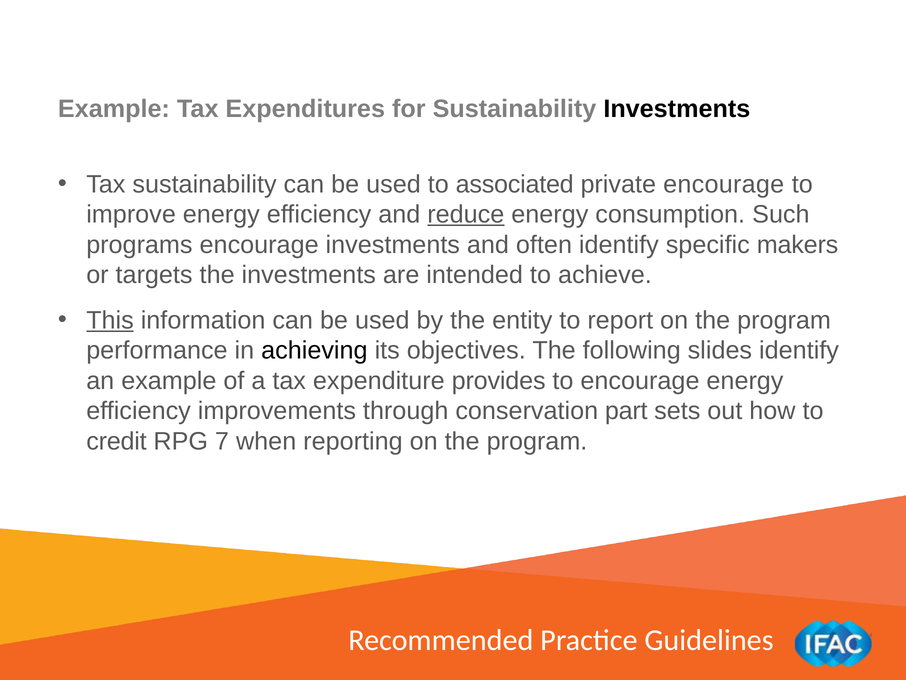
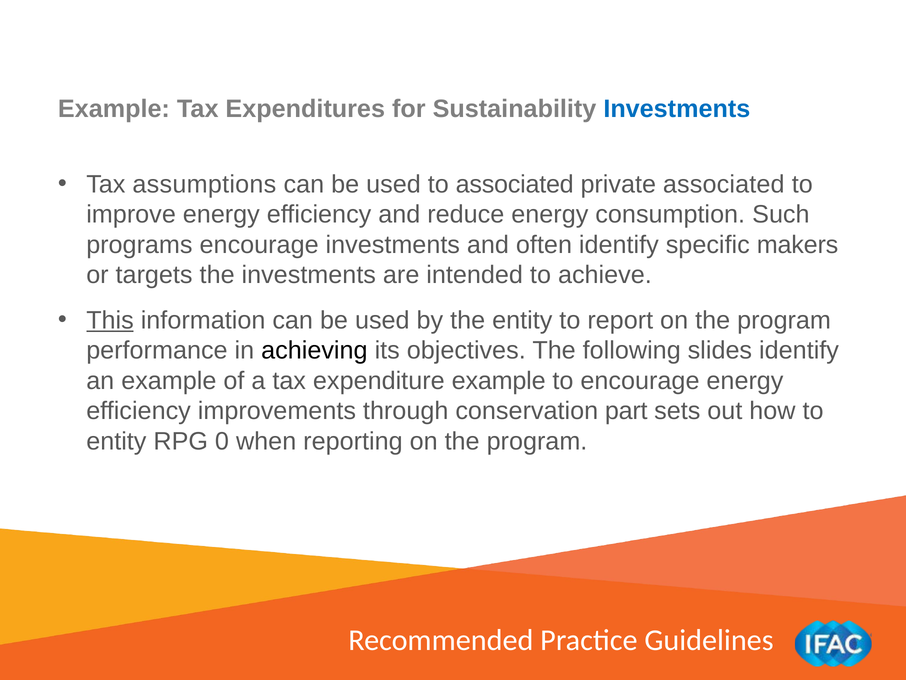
Investments colour: black -> blue (677, 109)
Tax sustainability: sustainability -> assumptions (204, 184)
private encourage: encourage -> associated (724, 184)
reduce underline: present -> none (466, 214)
expenditure provides: provides -> example (499, 381)
credit: credit -> entity (116, 441)
7: 7 -> 0 (222, 441)
